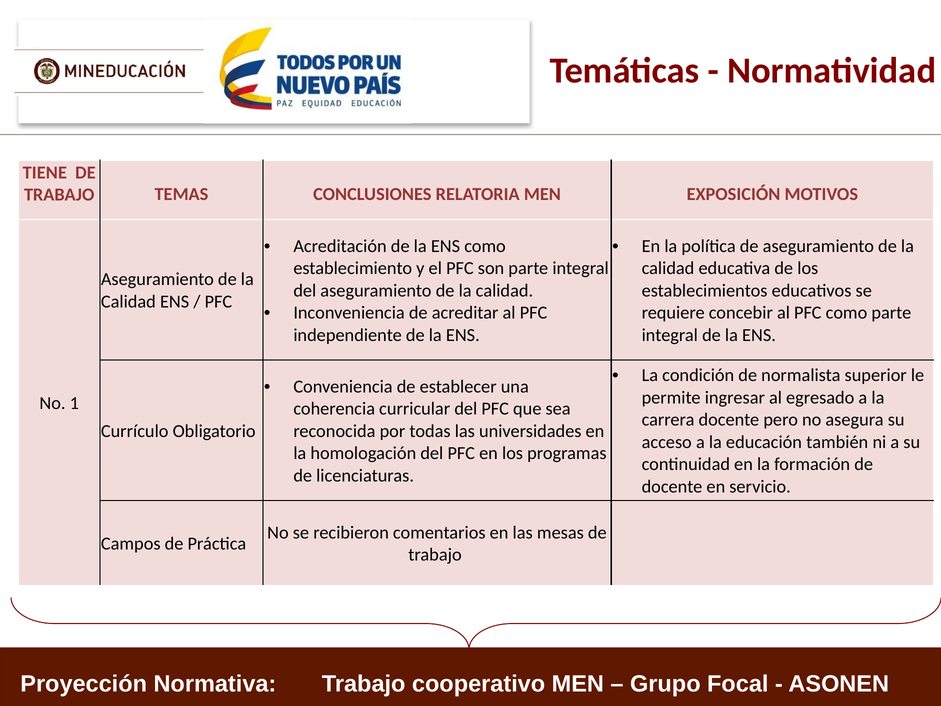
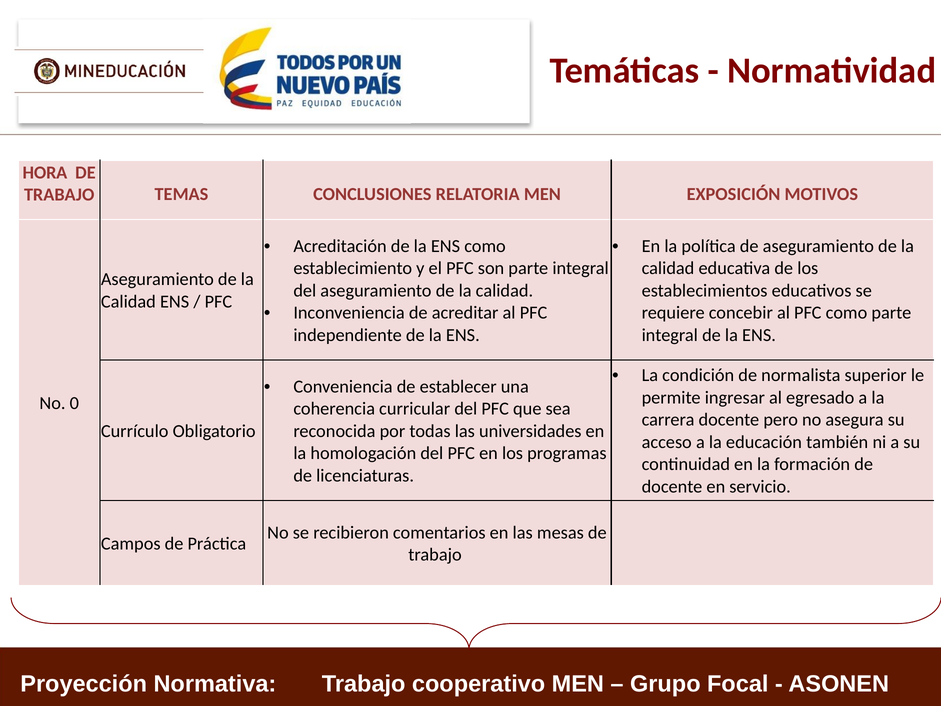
TIENE: TIENE -> HORA (45, 172)
1: 1 -> 0 (74, 403)
